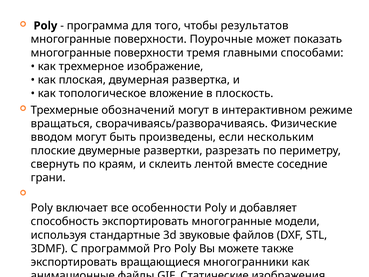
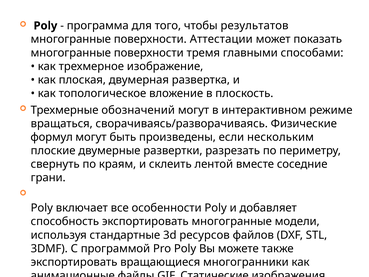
Поурочные: Поурочные -> Аттестации (221, 39)
вводом: вводом -> формул (52, 137)
звуковые: звуковые -> ресурсов (205, 235)
